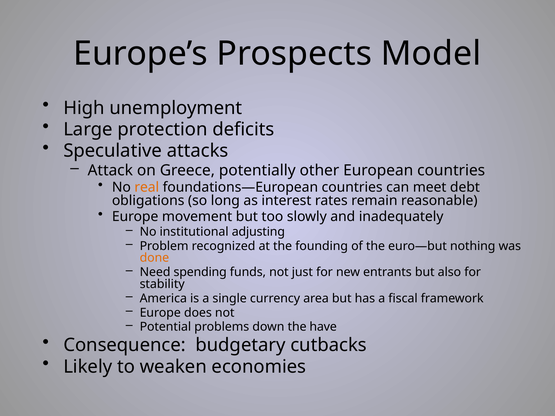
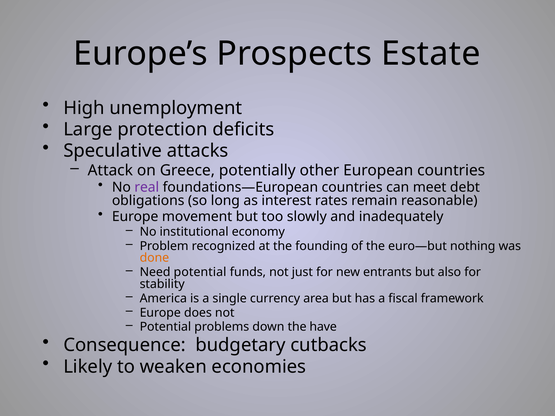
Model: Model -> Estate (431, 54)
real colour: orange -> purple (147, 187)
adjusting: adjusting -> economy (258, 232)
Need spending: spending -> potential (200, 272)
